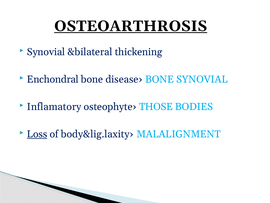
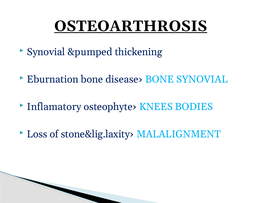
&bilateral: &bilateral -> &pumped (90, 52)
Enchondral: Enchondral -> Eburnation (53, 79)
THOSE: THOSE -> KNEES (156, 106)
Loss underline: present -> none (37, 134)
body&lig.laxity›: body&lig.laxity› -> stone&lig.laxity› (97, 134)
